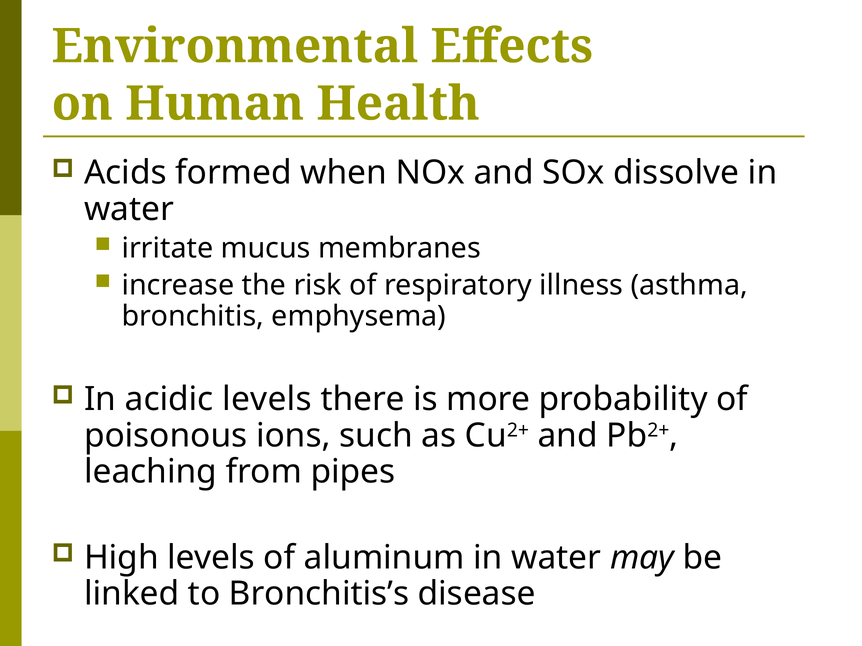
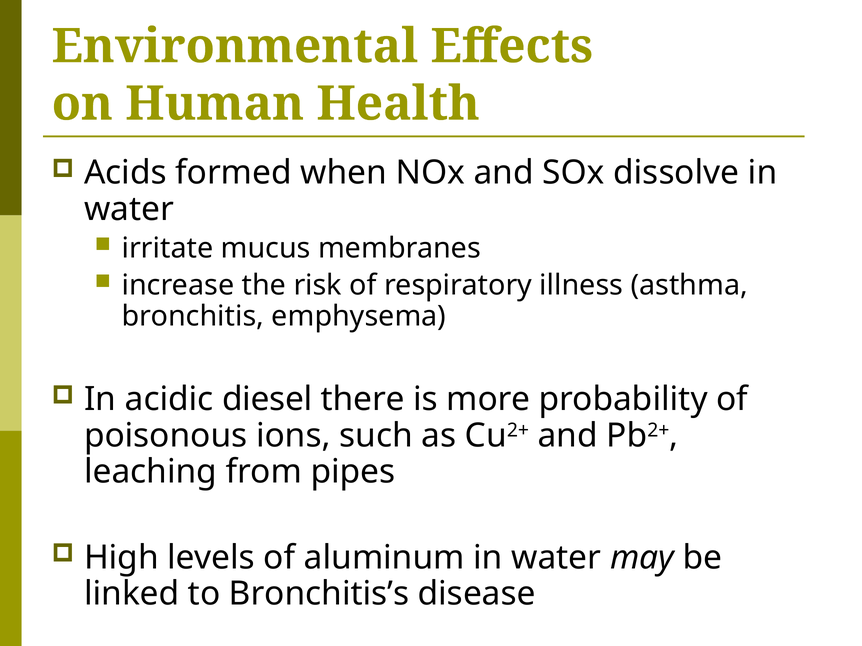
acidic levels: levels -> diesel (267, 400)
